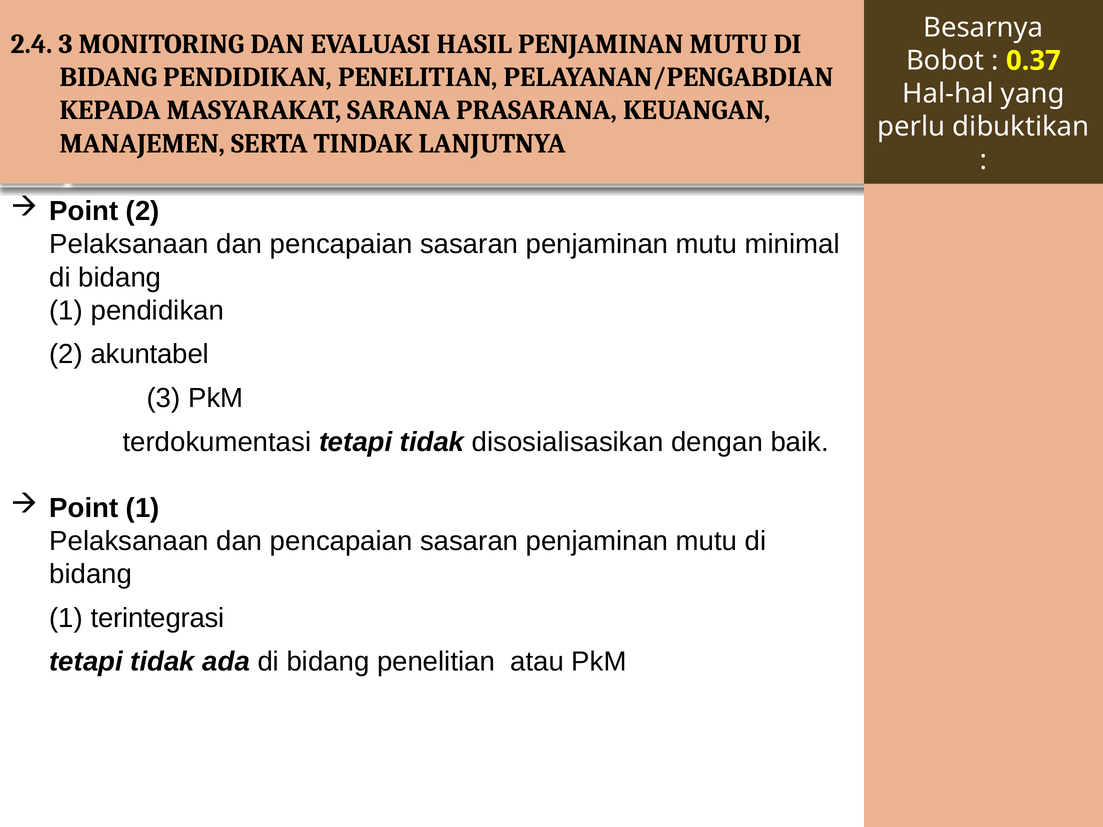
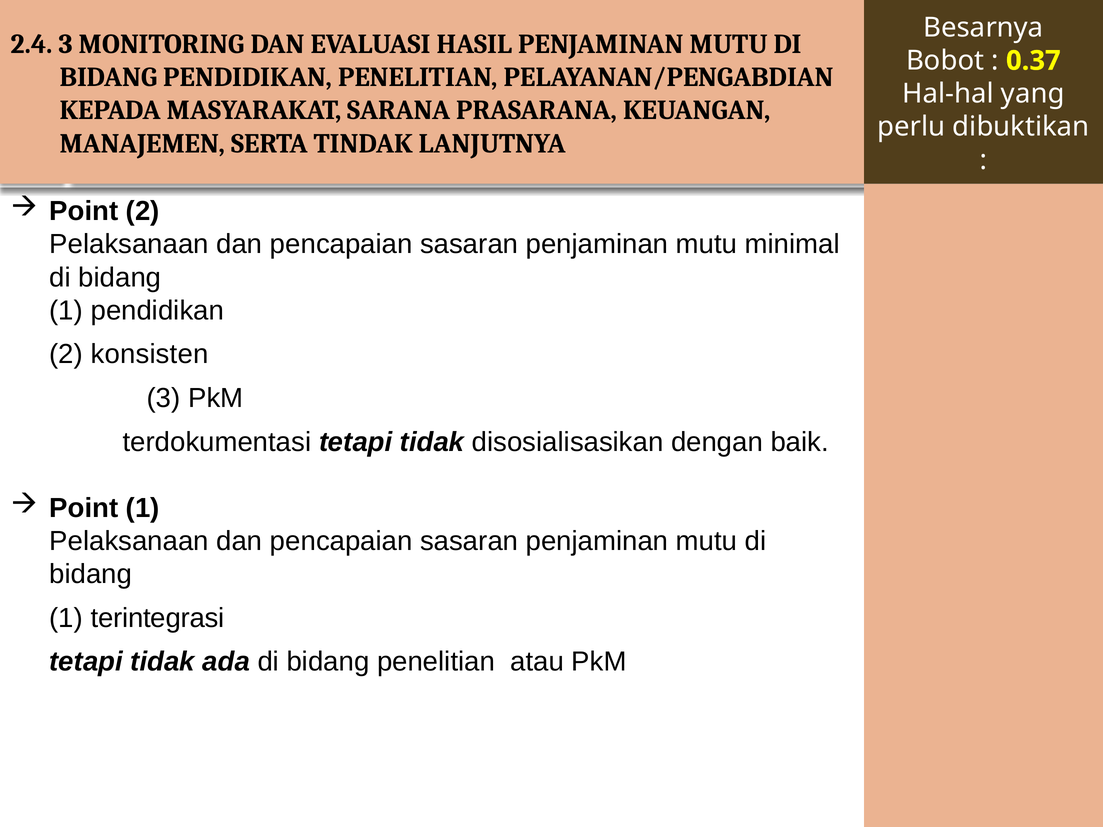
akuntabel: akuntabel -> konsisten (150, 354)
